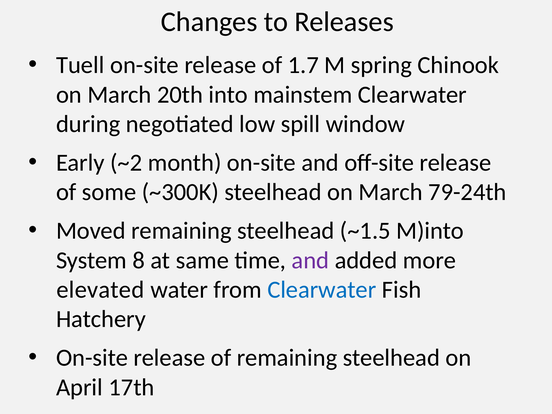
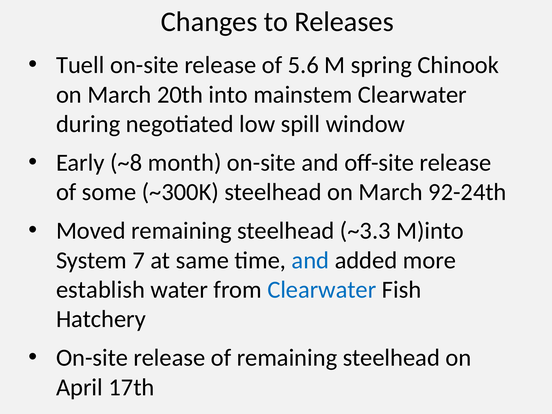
1.7: 1.7 -> 5.6 (303, 65)
~2: ~2 -> ~8 (126, 163)
79-24th: 79-24th -> 92-24th (467, 192)
~1.5: ~1.5 -> ~3.3 (365, 231)
8: 8 -> 7 (139, 260)
and colour: purple -> blue (310, 260)
elevated: elevated -> establish (100, 290)
